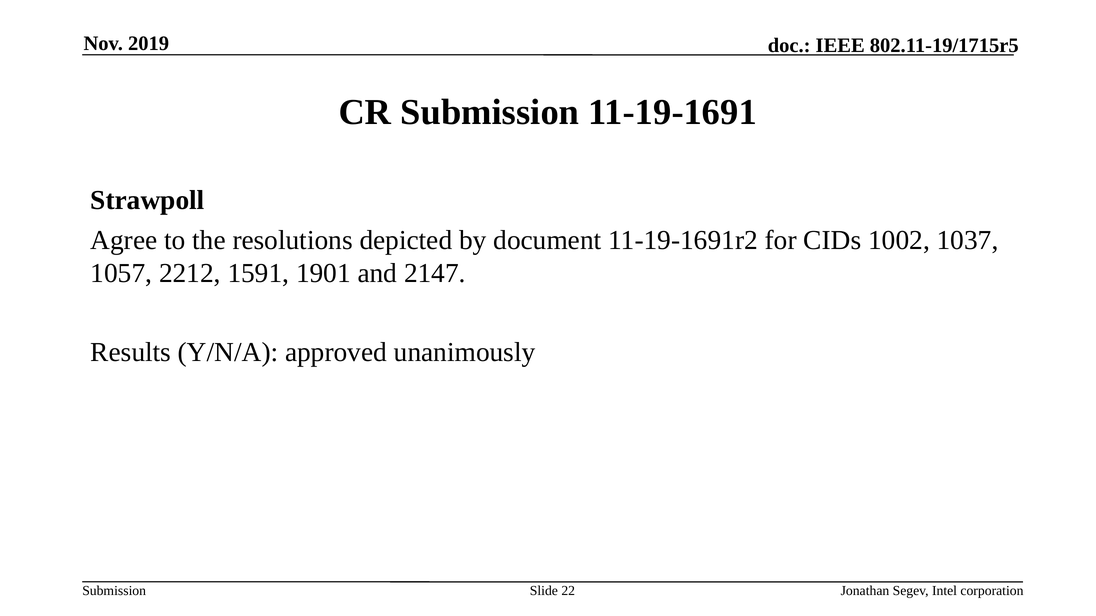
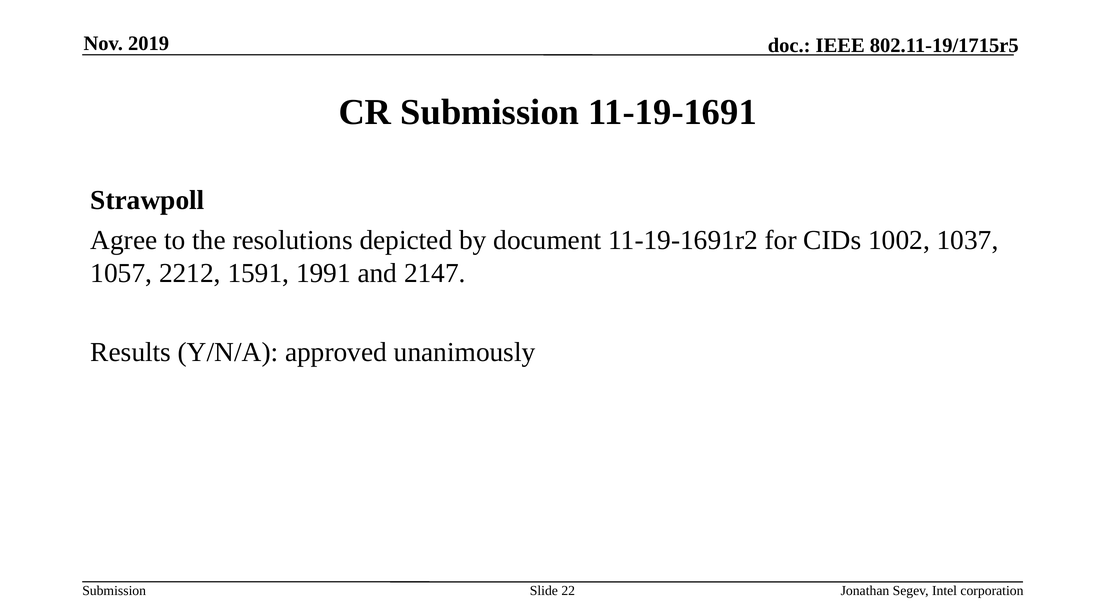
1901: 1901 -> 1991 (323, 273)
